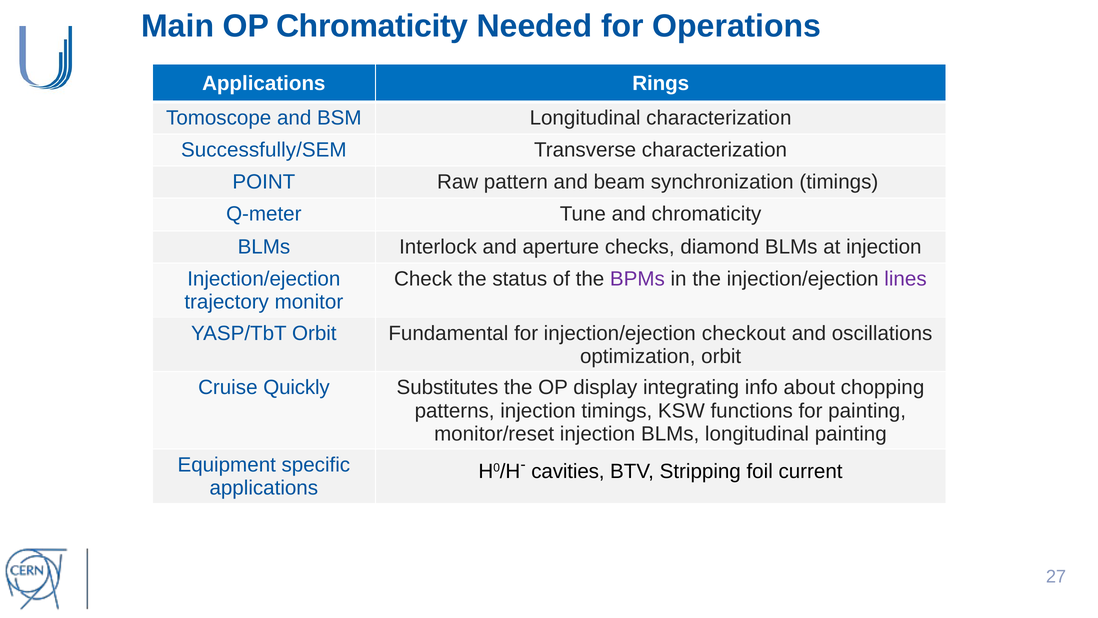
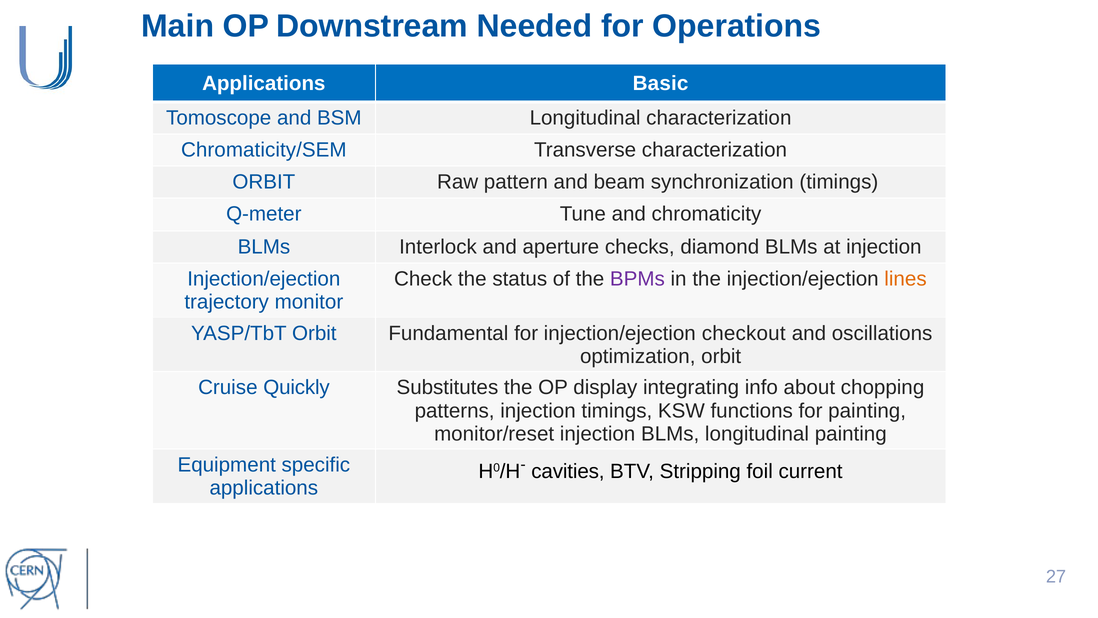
OP Chromaticity: Chromaticity -> Downstream (372, 26)
Rings: Rings -> Basic (661, 83)
Successfully/SEM: Successfully/SEM -> Chromaticity/SEM (264, 150)
POINT: POINT -> ORBIT (264, 182)
lines colour: purple -> orange (905, 279)
